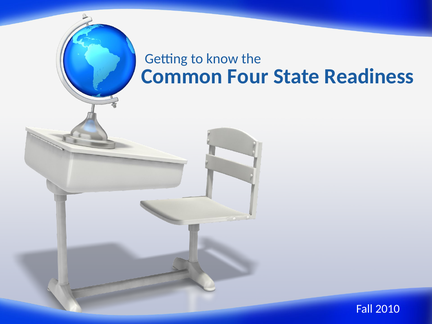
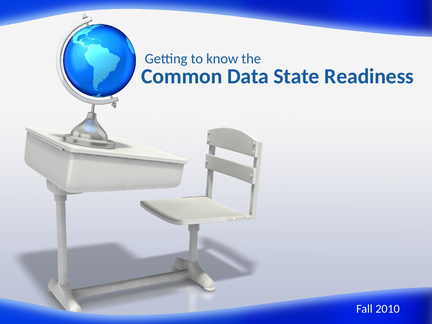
Four: Four -> Data (248, 76)
